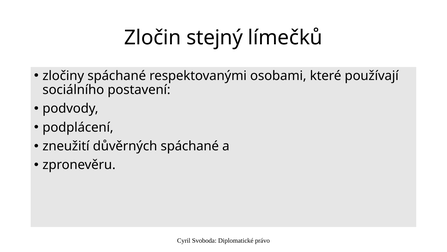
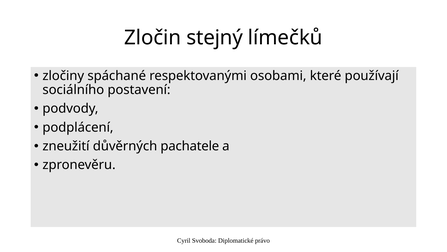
důvěrných spáchané: spáchané -> pachatele (190, 146)
